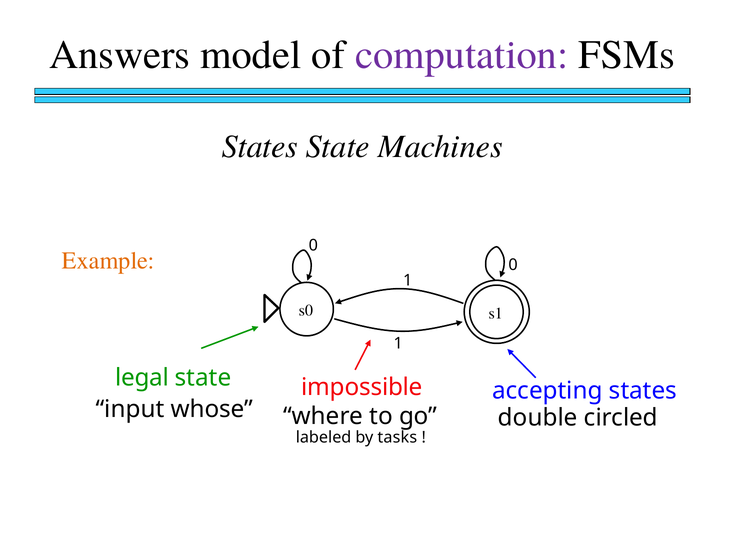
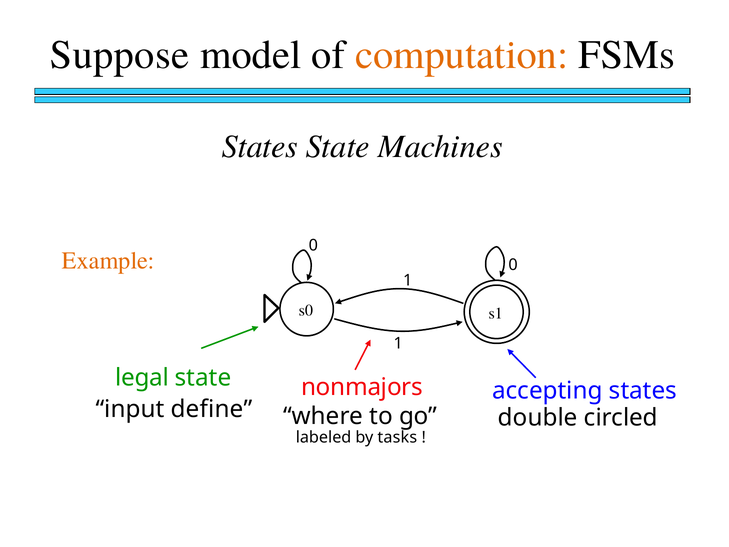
Answers: Answers -> Suppose (119, 55)
computation colour: purple -> orange (462, 55)
impossible: impossible -> nonmajors (362, 387)
whose: whose -> define (212, 409)
